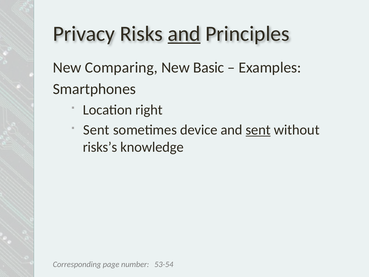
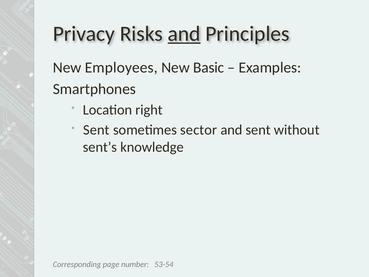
Comparing: Comparing -> Employees (121, 67)
device: device -> sector (199, 130)
sent underline: present -> none (258, 130)
risks’s: risks’s -> sent’s (100, 147)
